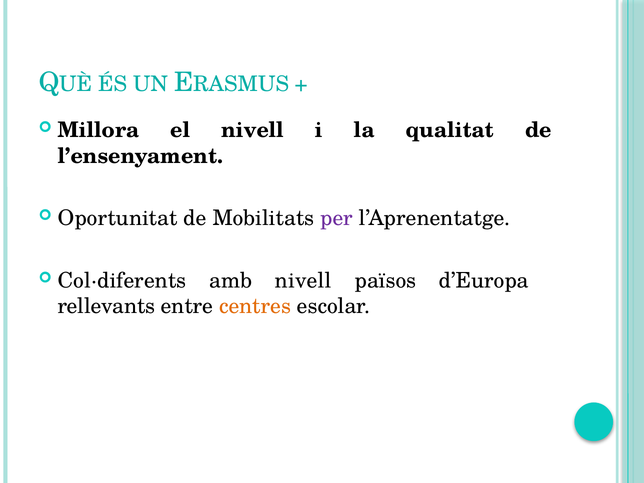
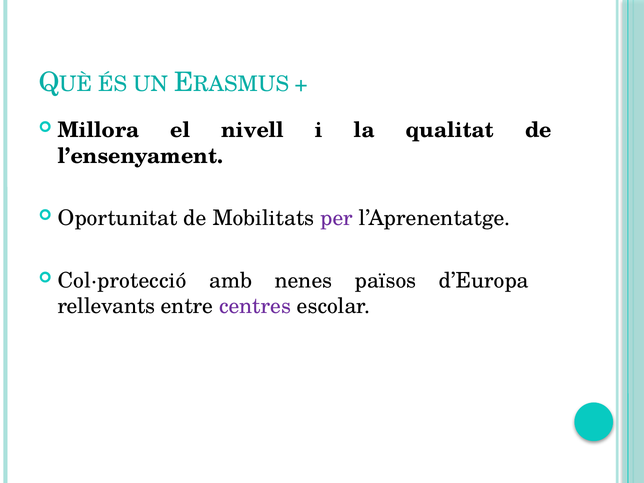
Col·diferents: Col·diferents -> Col·protecció (122, 281)
amb nivell: nivell -> nenes (303, 281)
centres colour: orange -> purple (255, 306)
